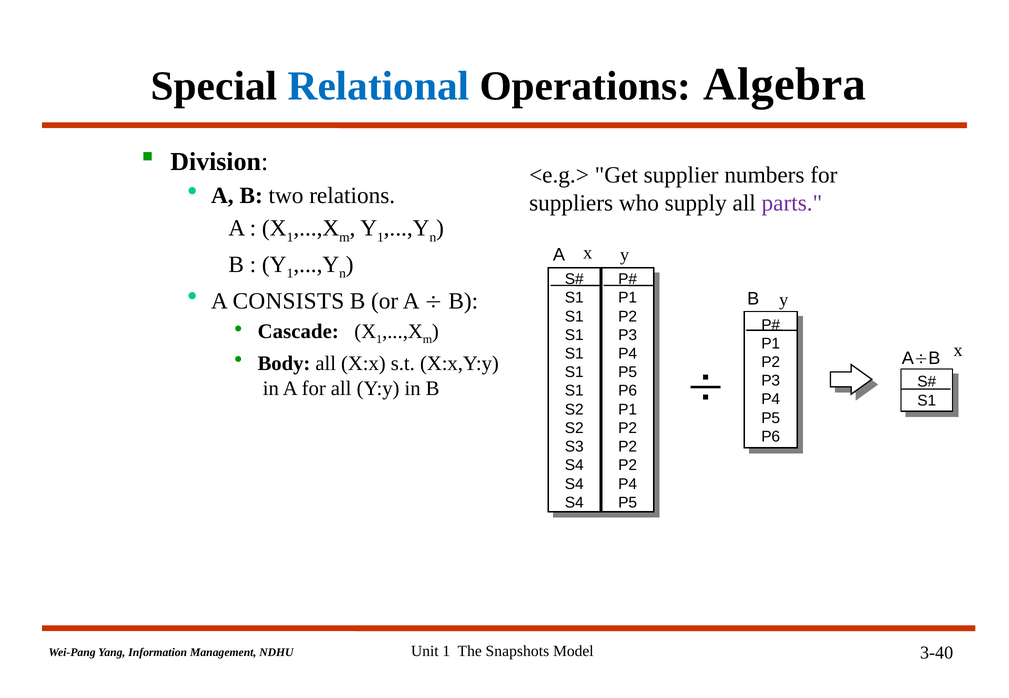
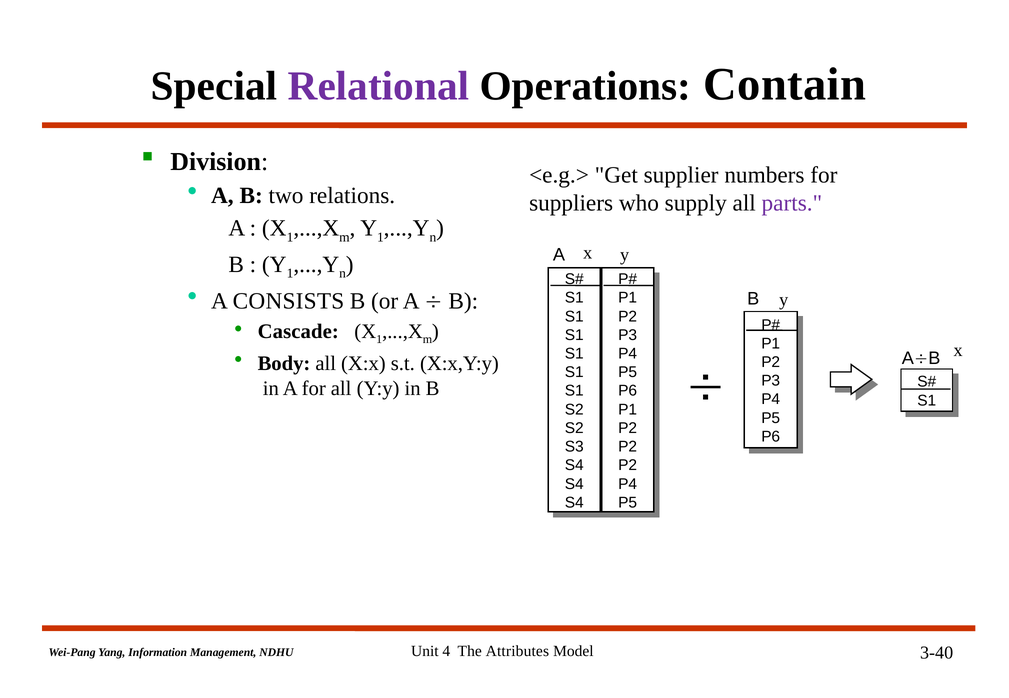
Relational colour: blue -> purple (378, 86)
Algebra: Algebra -> Contain (785, 85)
Unit 1: 1 -> 4 (446, 651)
Snapshots: Snapshots -> Attributes (517, 651)
